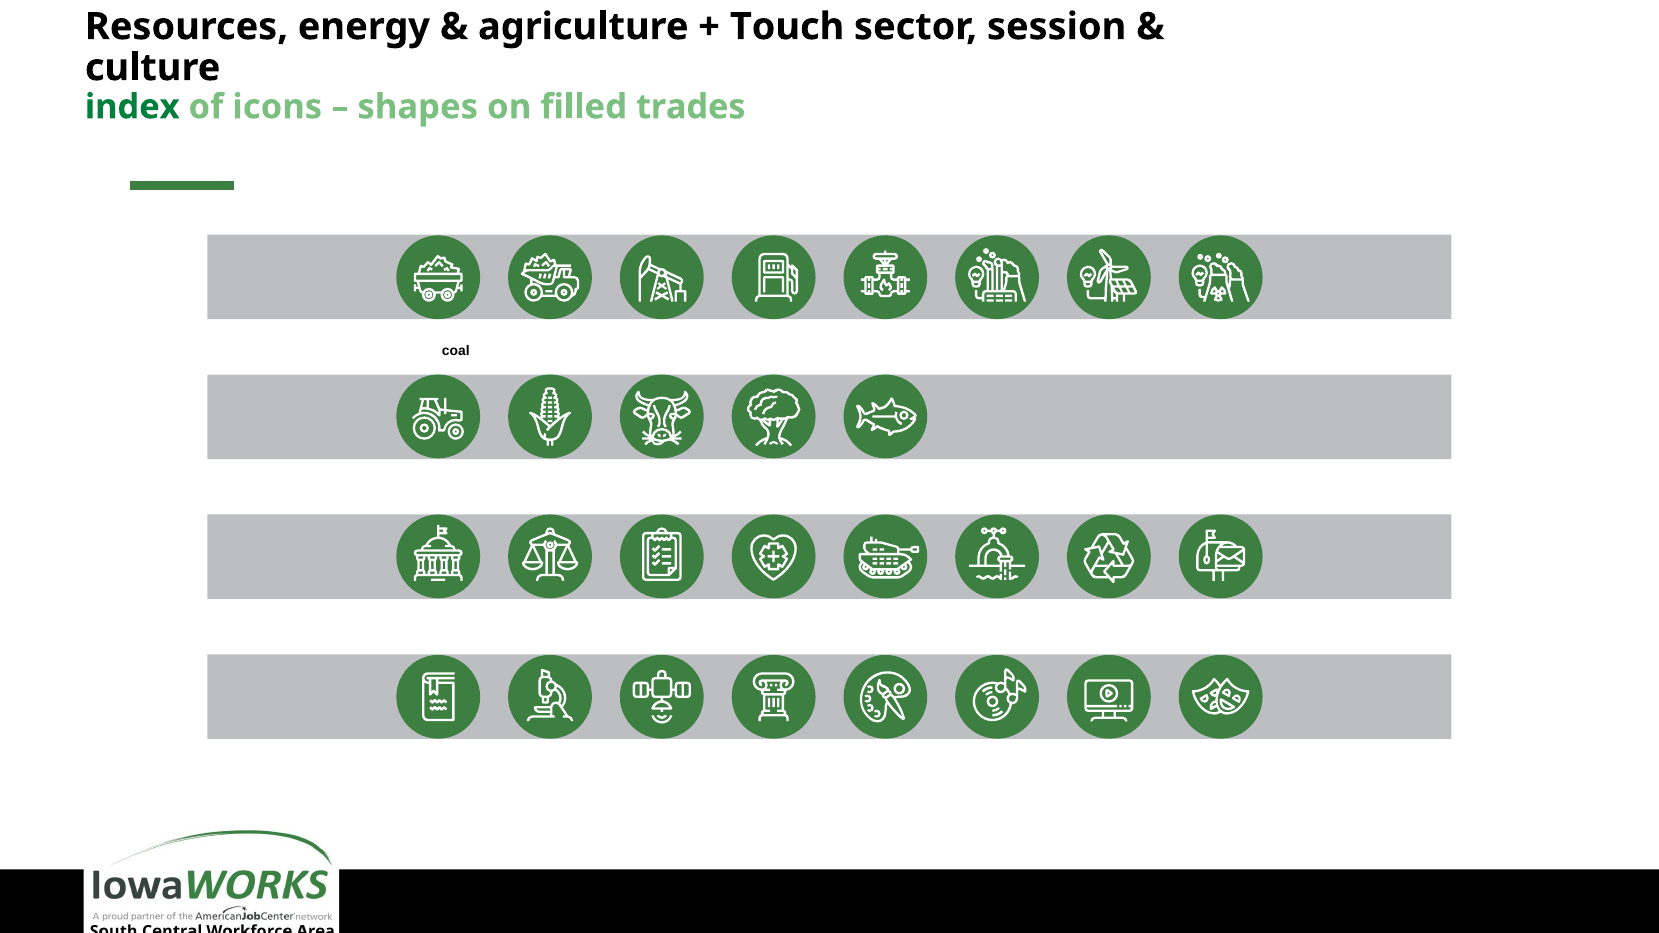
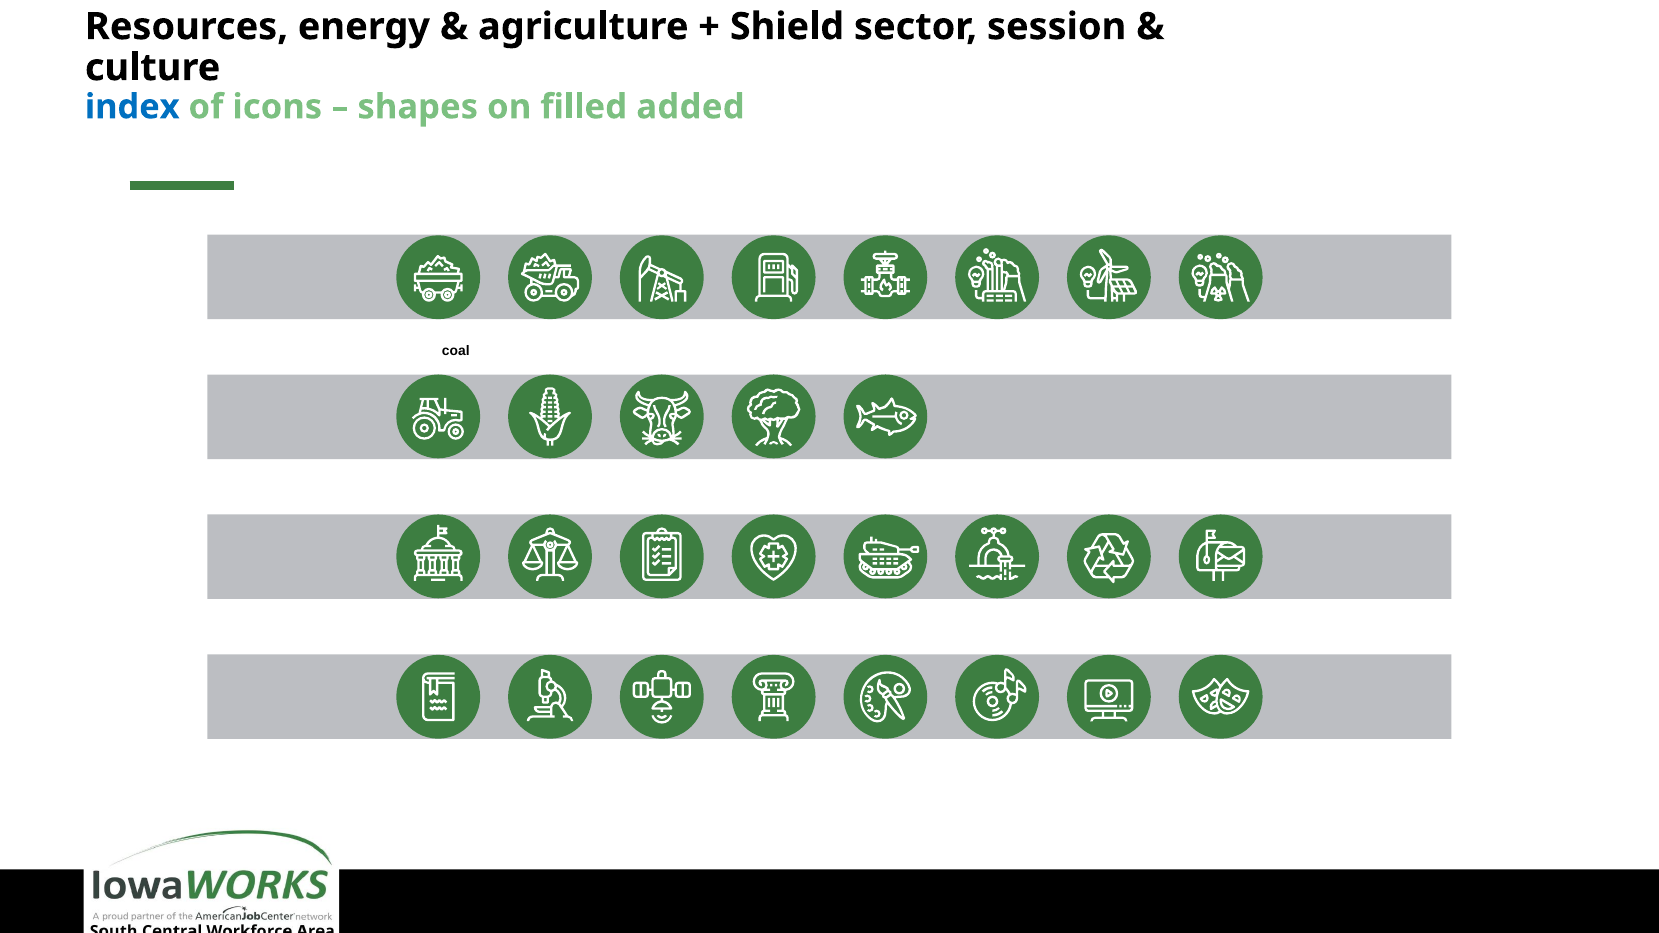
Touch: Touch -> Shield (787, 27)
index colour: green -> blue (132, 107)
trades: trades -> added (690, 107)
